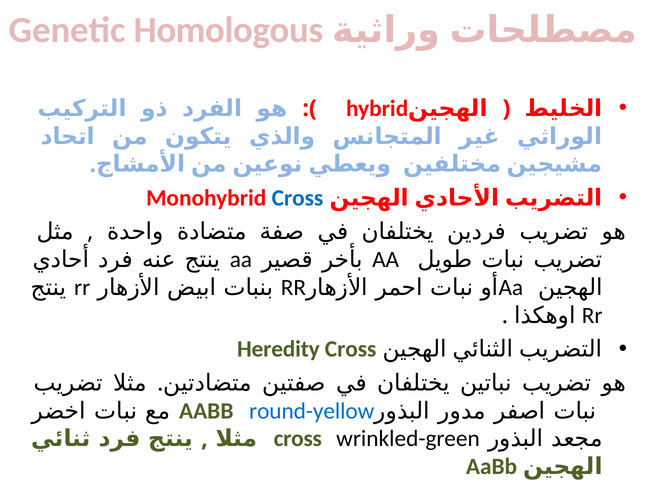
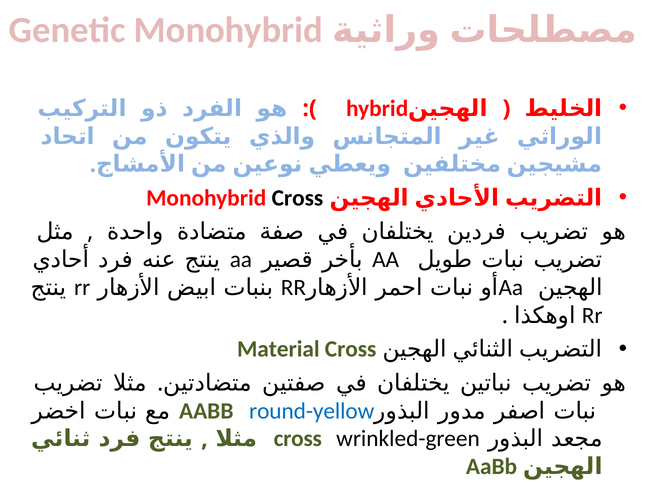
Genetic Homologous: Homologous -> Monohybrid (228, 30)
Cross colour: blue -> black (297, 198)
Heredity: Heredity -> Material (278, 350)
